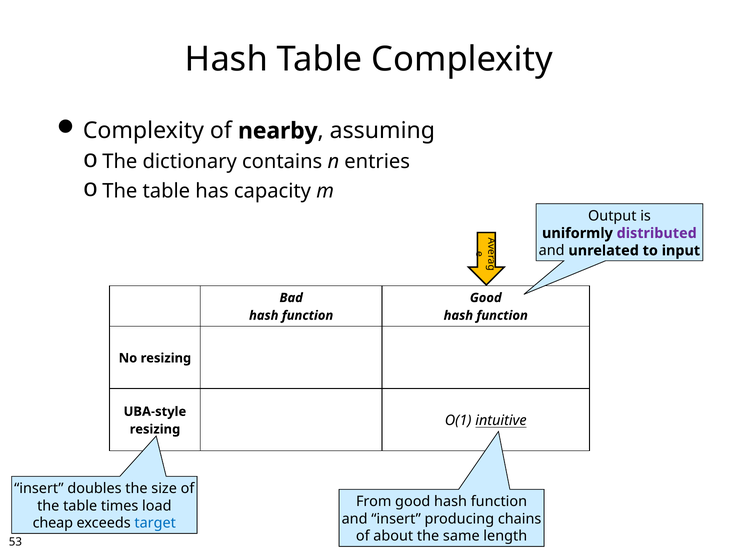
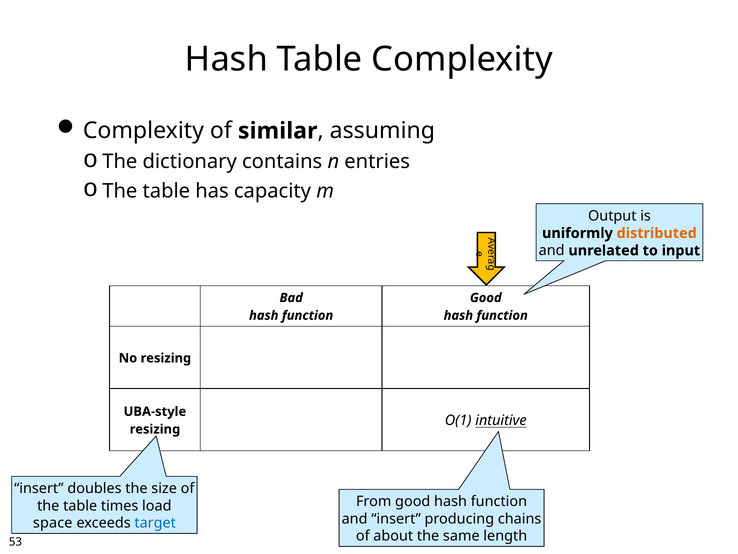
nearby: nearby -> similar (278, 131)
distributed colour: purple -> orange (657, 233)
cheap: cheap -> space (53, 523)
